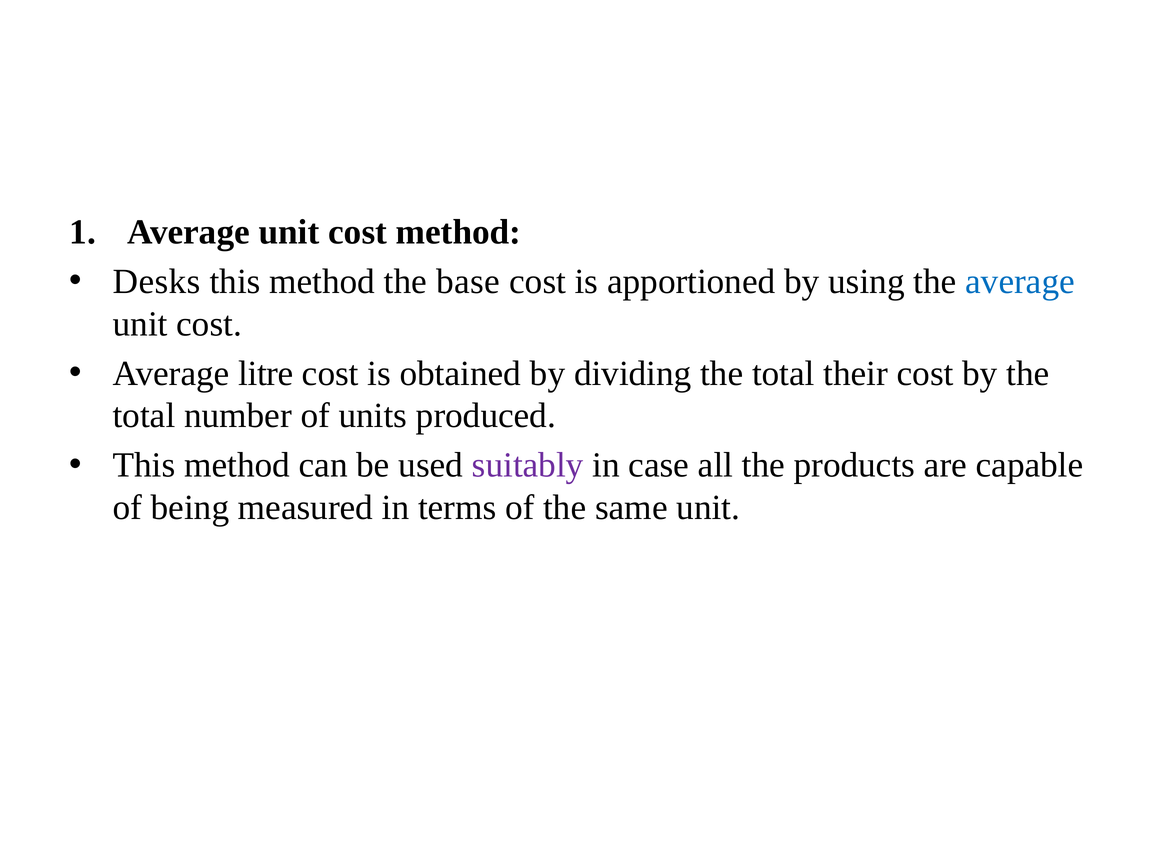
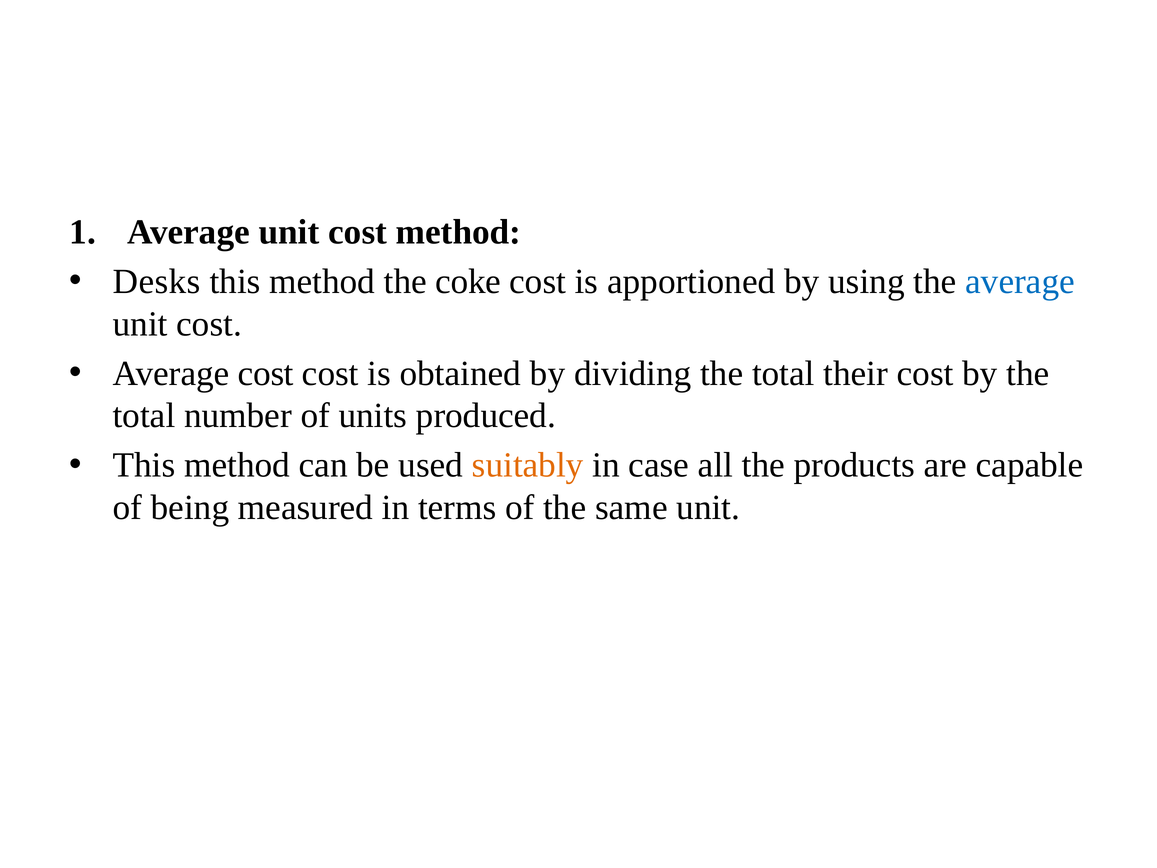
base: base -> coke (468, 281)
Average litre: litre -> cost (266, 373)
suitably colour: purple -> orange (528, 465)
